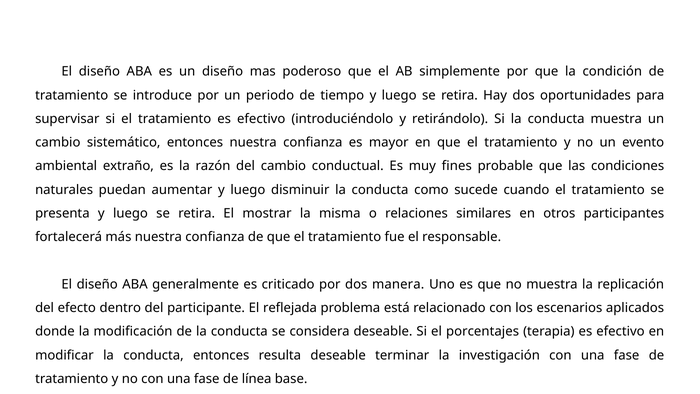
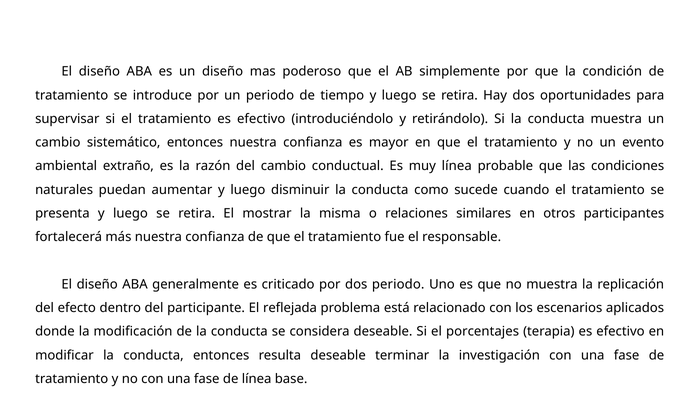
muy fines: fines -> línea (457, 166)
dos manera: manera -> periodo (398, 284)
